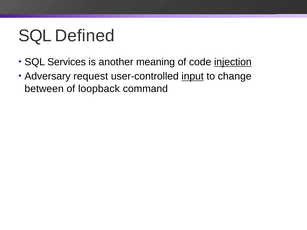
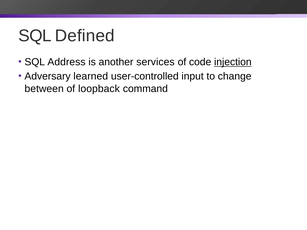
Services: Services -> Address (67, 62)
meaning: meaning -> services (155, 62)
request: request -> learned (91, 76)
input underline: present -> none (193, 76)
